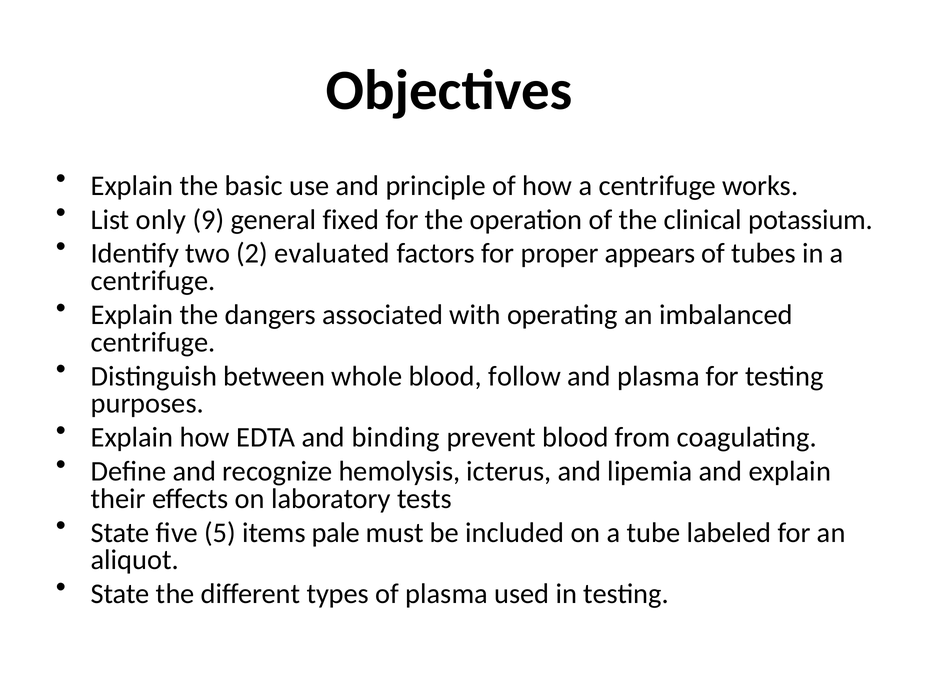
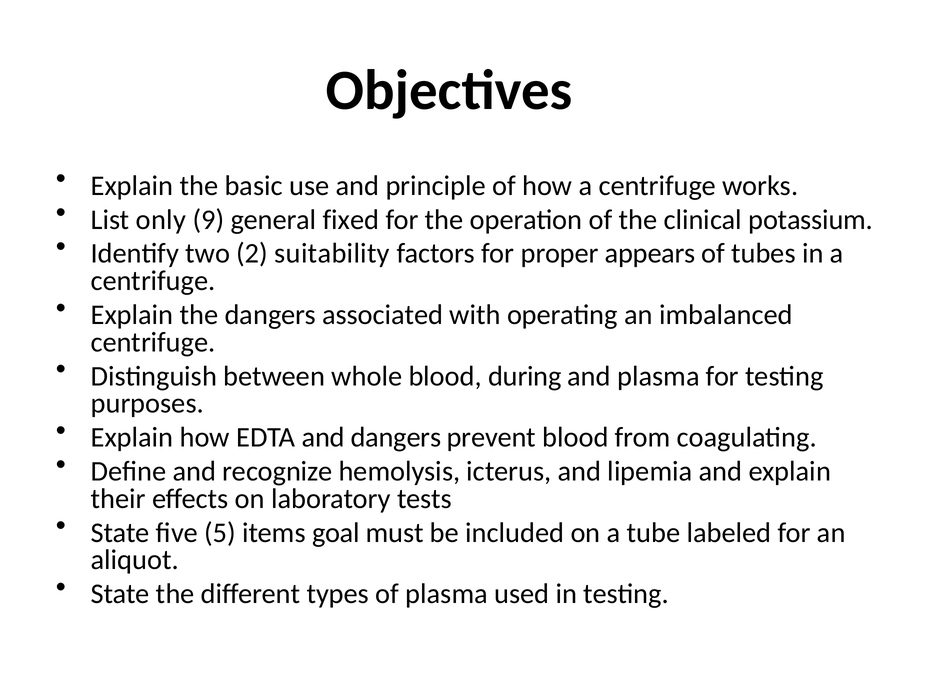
evaluated: evaluated -> suitability (332, 253)
follow: follow -> during (525, 376)
and binding: binding -> dangers (396, 437)
pale: pale -> goal (336, 532)
